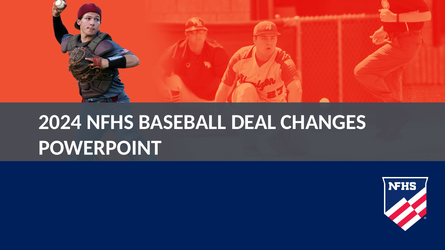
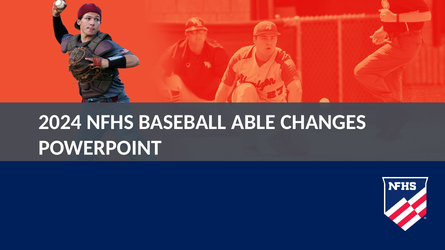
DEAL: DEAL -> ABLE (253, 122)
